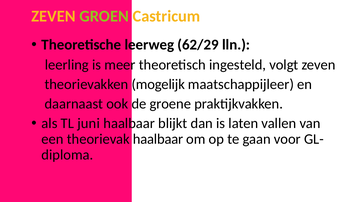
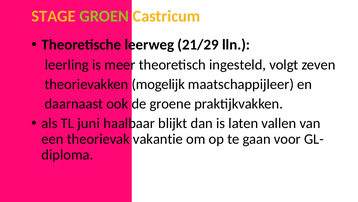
ZEVEN: ZEVEN -> STAGE (54, 16)
62/29: 62/29 -> 21/29 (198, 45)
theorievak haalbaar: haalbaar -> vakantie (158, 139)
